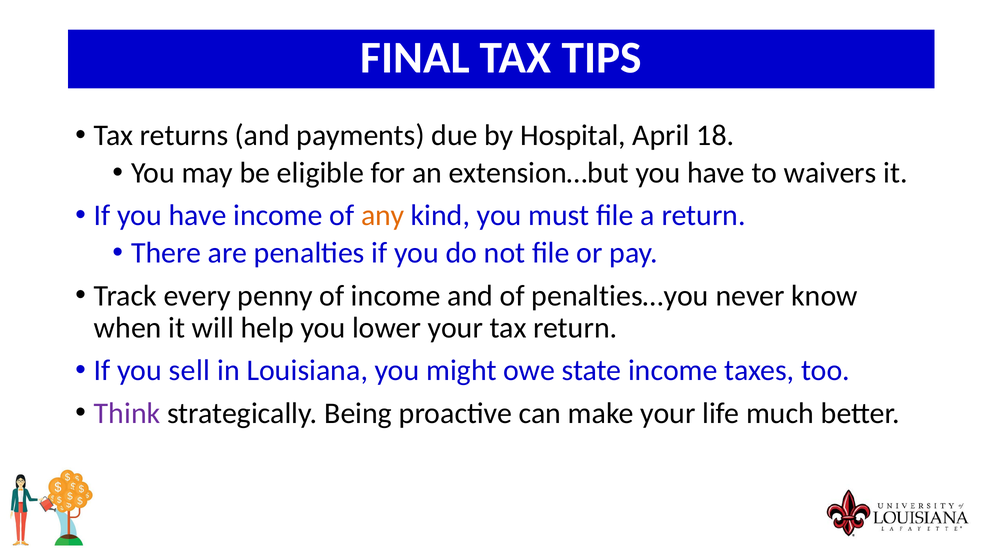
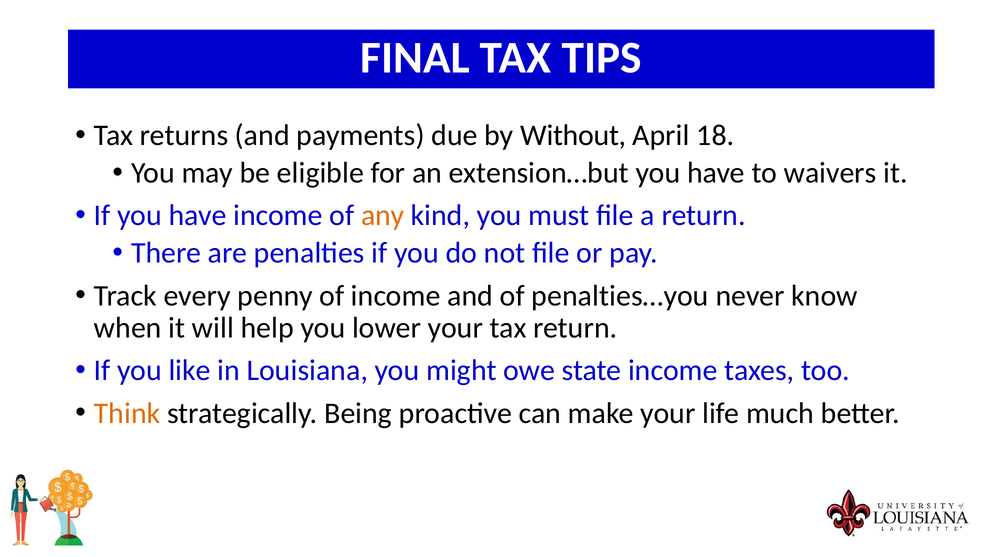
Hospital: Hospital -> Without (573, 135)
sell: sell -> like (190, 370)
Think colour: purple -> orange (127, 413)
